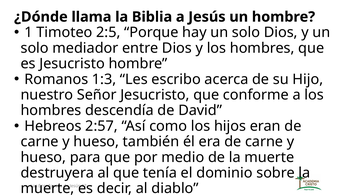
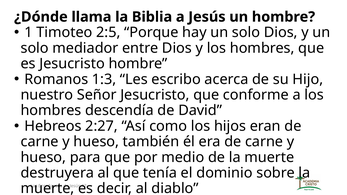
2:57: 2:57 -> 2:27 (102, 126)
